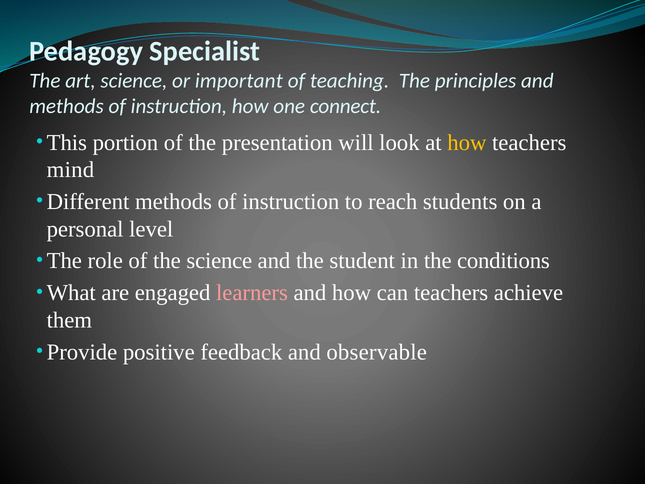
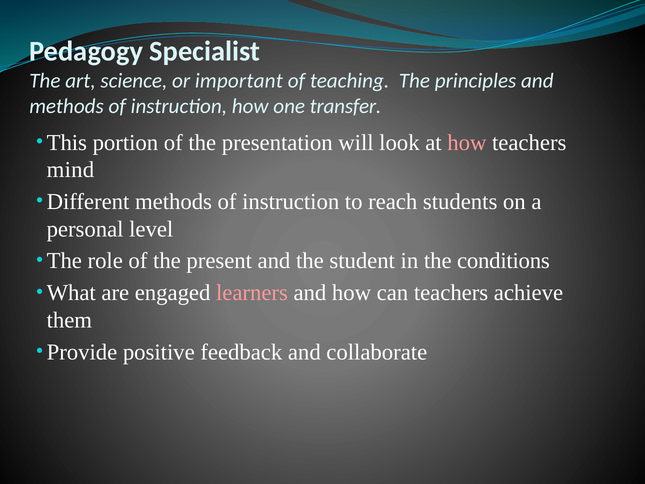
connect: connect -> transfer (346, 106)
how colour: yellow -> pink (467, 142)
the science: science -> present (219, 261)
observable: observable -> collaborate (377, 352)
